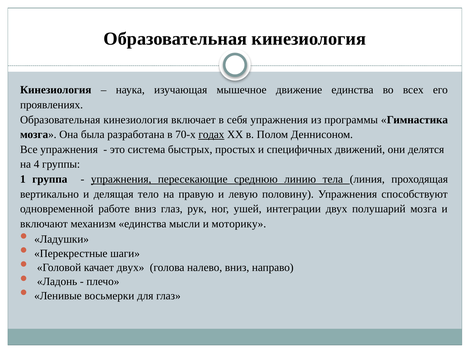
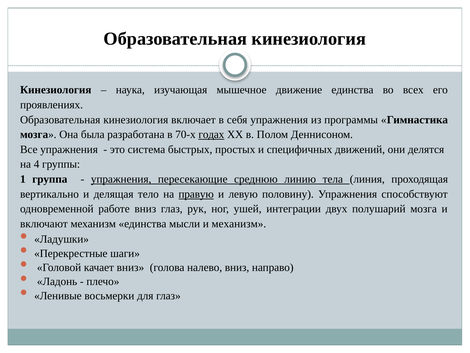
правую underline: none -> present (196, 194)
и моторику: моторику -> механизм (239, 224)
качает двух: двух -> вниз (130, 267)
